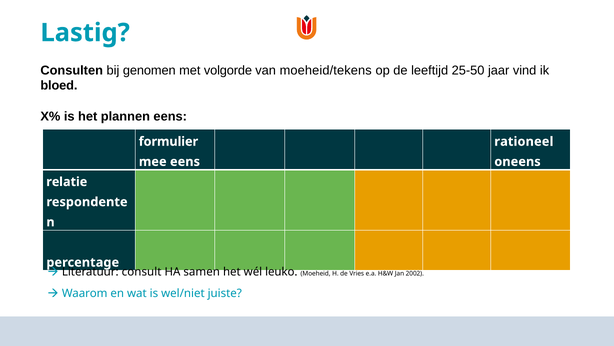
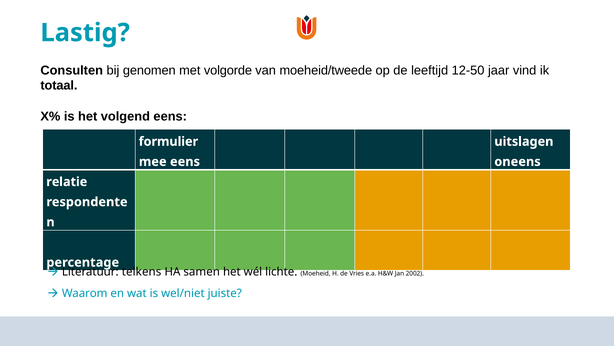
moeheid/tekens: moeheid/tekens -> moeheid/tweede (326, 70)
25-50: 25-50 -> 12-50 (468, 70)
bloed: bloed -> totaal (59, 86)
plannen: plannen -> volgend (125, 116)
rationeel: rationeel -> uitslagen (524, 141)
consult: consult -> telkens (142, 271)
leuko: leuko -> lichte (281, 271)
